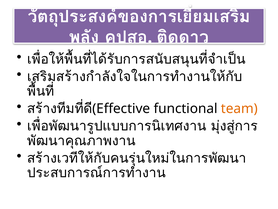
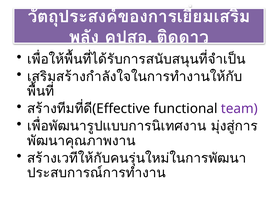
team colour: orange -> purple (239, 108)
